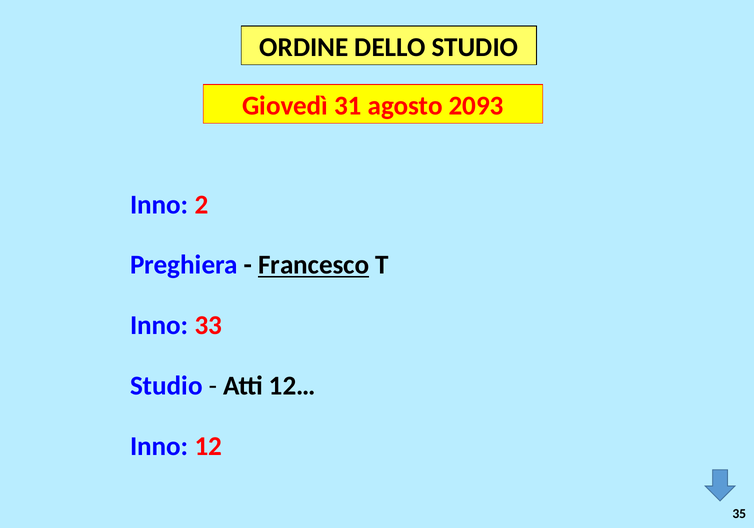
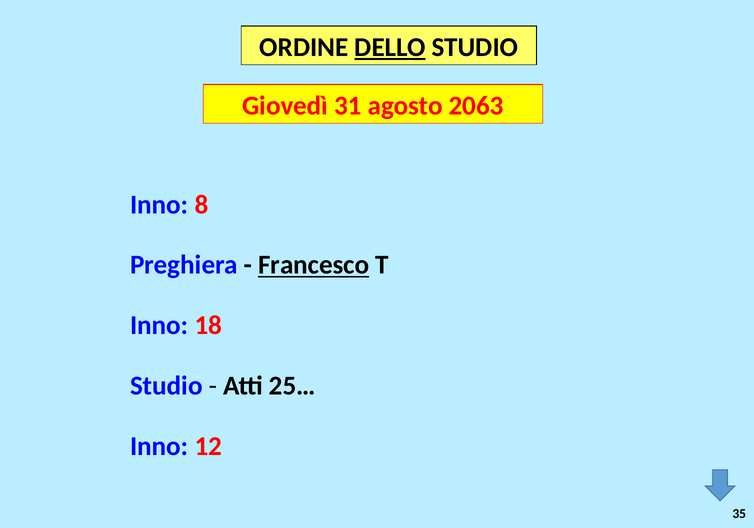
DELLO underline: none -> present (390, 47)
2093: 2093 -> 2063 (476, 106)
2: 2 -> 8 (201, 205)
33: 33 -> 18 (208, 325)
12…: 12… -> 25… (292, 386)
